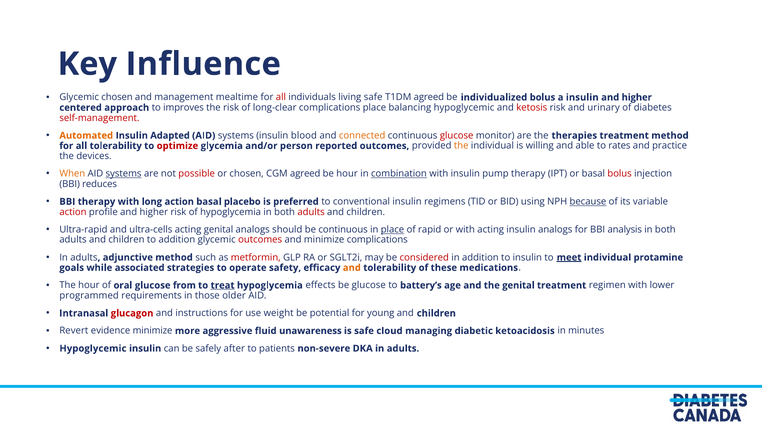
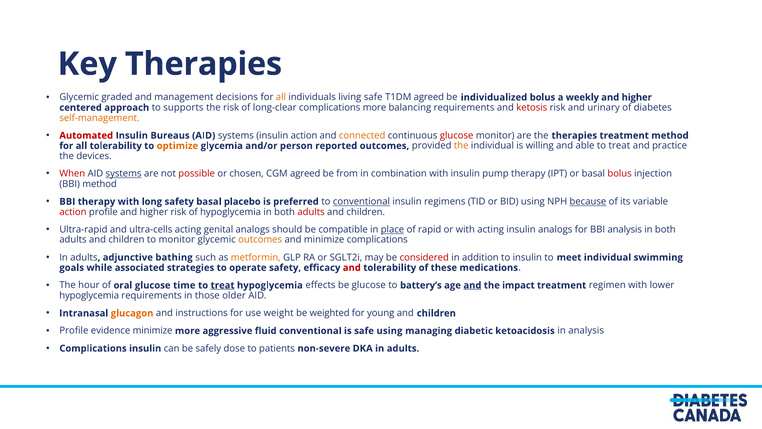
Key Influence: Influence -> Therapies (203, 64)
Glycemic chosen: chosen -> graded (117, 97)
mealtime: mealtime -> decisions (237, 97)
all colour: red -> orange (281, 97)
a insulin: insulin -> weekly (582, 97)
improves: improves -> supports (183, 108)
complications place: place -> more (375, 108)
balancing hypoglycemic: hypoglycemic -> requirements (464, 108)
self-management colour: red -> orange (99, 118)
Automated colour: orange -> red (86, 135)
Adapted: Adapted -> Bureaus (170, 135)
insulin blood: blood -> action (304, 135)
optimize colour: red -> orange (177, 146)
able to rates: rates -> treat (619, 146)
When colour: orange -> red (72, 174)
be hour: hour -> from (347, 174)
combination underline: present -> none (399, 174)
BBI reduces: reduces -> method (100, 184)
long action: action -> safety (179, 201)
conventional underline: none -> present (361, 201)
be continuous: continuous -> compatible (343, 229)
to addition: addition -> monitor (177, 240)
outcomes colour: red -> orange (260, 240)
adjunctive method: method -> bathing (174, 257)
metformin colour: red -> orange (256, 257)
meet underline: present -> none (569, 257)
protamine: protamine -> swimming (658, 257)
and colour: orange -> red (352, 267)
from: from -> time (184, 285)
and underline: none -> present (472, 285)
the genital: genital -> impact (518, 285)
programmed: programmed -> hypoglycemia (89, 295)
glucagon colour: red -> orange (132, 313)
potential: potential -> weighted (330, 313)
Revert: Revert -> Profile (74, 331)
fluid unawareness: unawareness -> conventional (310, 331)
safe cloud: cloud -> using (389, 331)
in minutes: minutes -> analysis (586, 331)
Hypoglycemic: Hypoglycemic -> Complications (93, 348)
after: after -> dose (234, 348)
